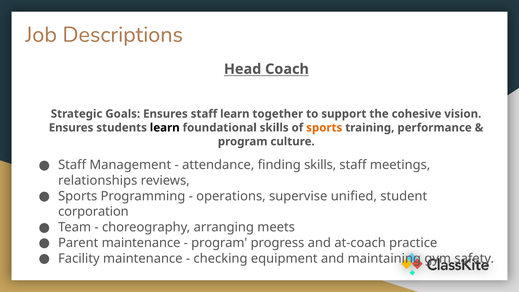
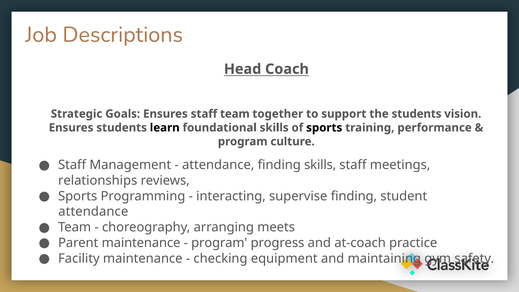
staff learn: learn -> team (235, 114)
the cohesive: cohesive -> students (417, 114)
sports colour: orange -> black (324, 128)
operations: operations -> interacting (231, 196)
supervise unified: unified -> finding (354, 196)
corporation: corporation -> attendance (93, 212)
